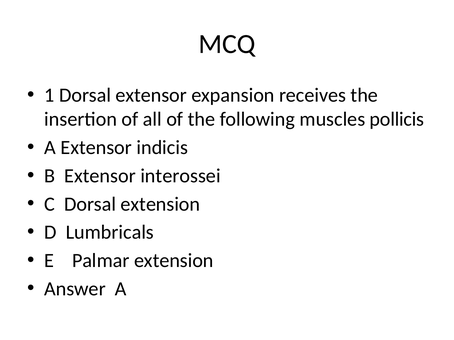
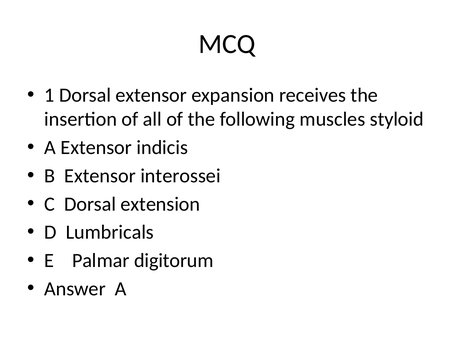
pollicis: pollicis -> styloid (397, 119)
Palmar extension: extension -> digitorum (174, 261)
